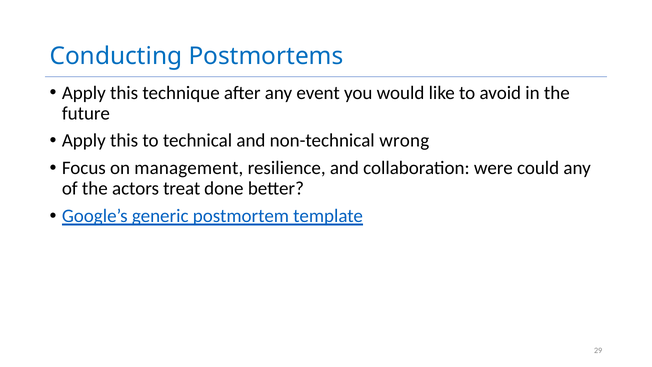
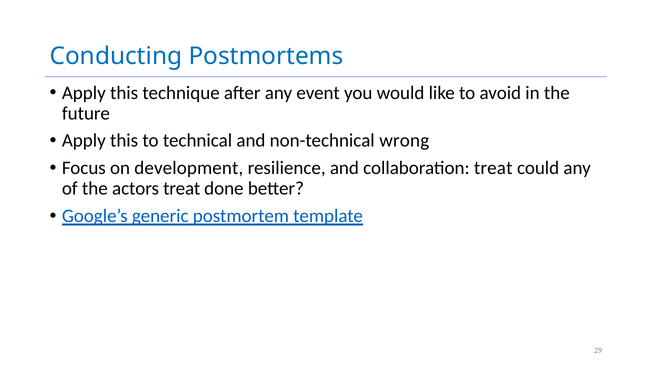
management: management -> development (189, 168)
collaboration were: were -> treat (493, 168)
